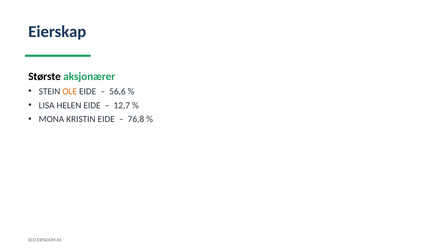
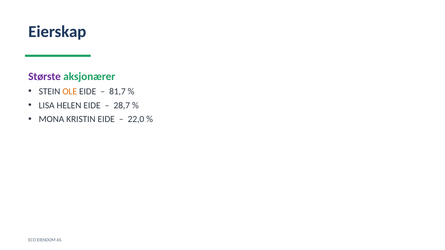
Største colour: black -> purple (45, 77)
56,6: 56,6 -> 81,7 (117, 92)
12,7: 12,7 -> 28,7 (122, 105)
76,8: 76,8 -> 22,0 (136, 119)
